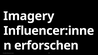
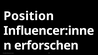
Imagery: Imagery -> Position (29, 16)
